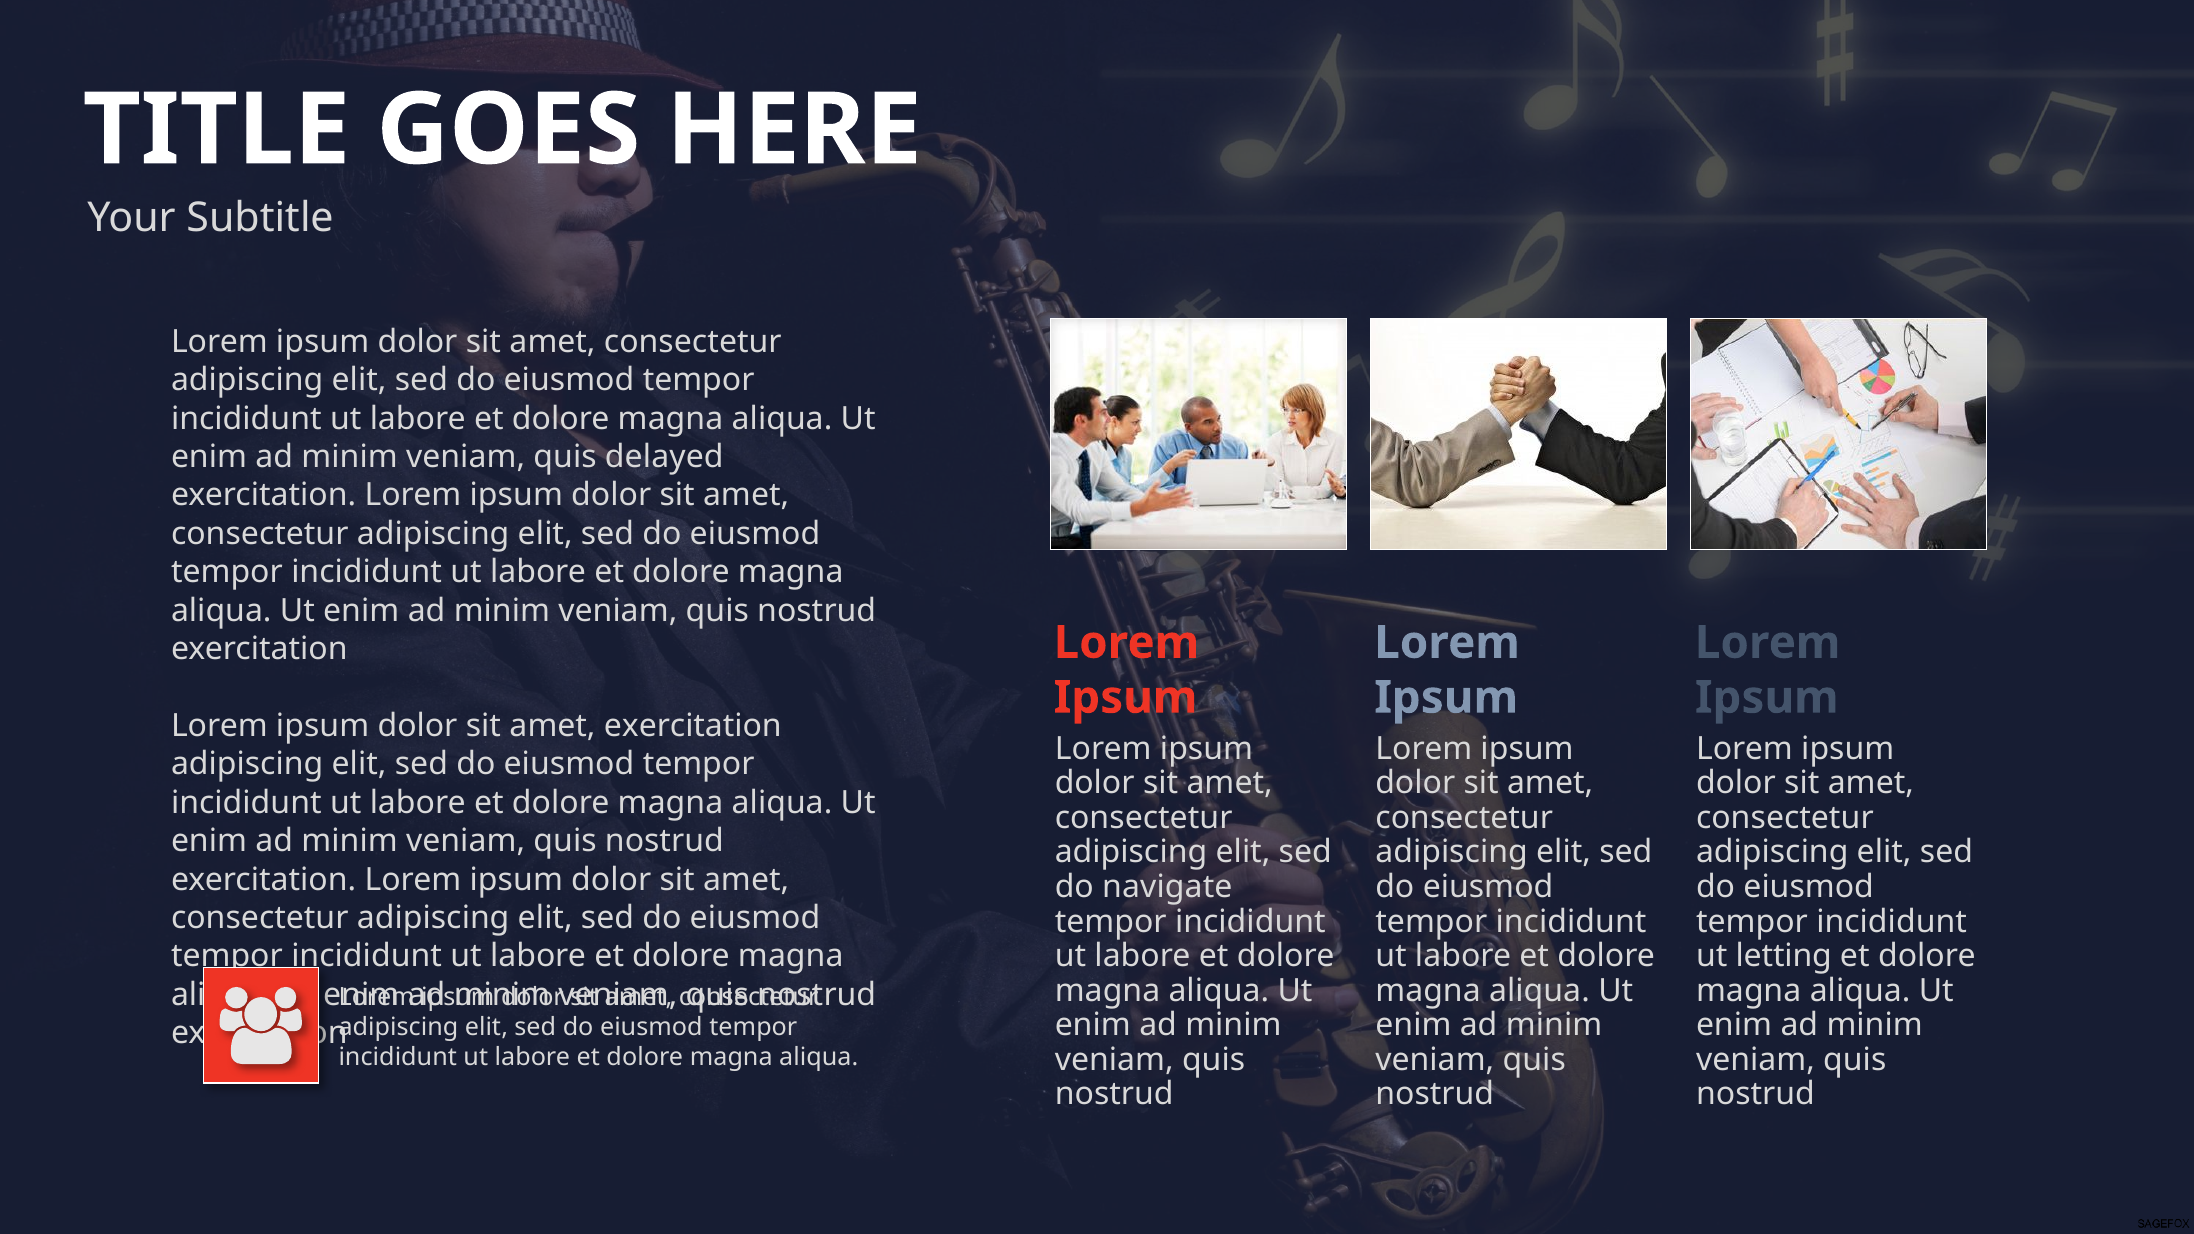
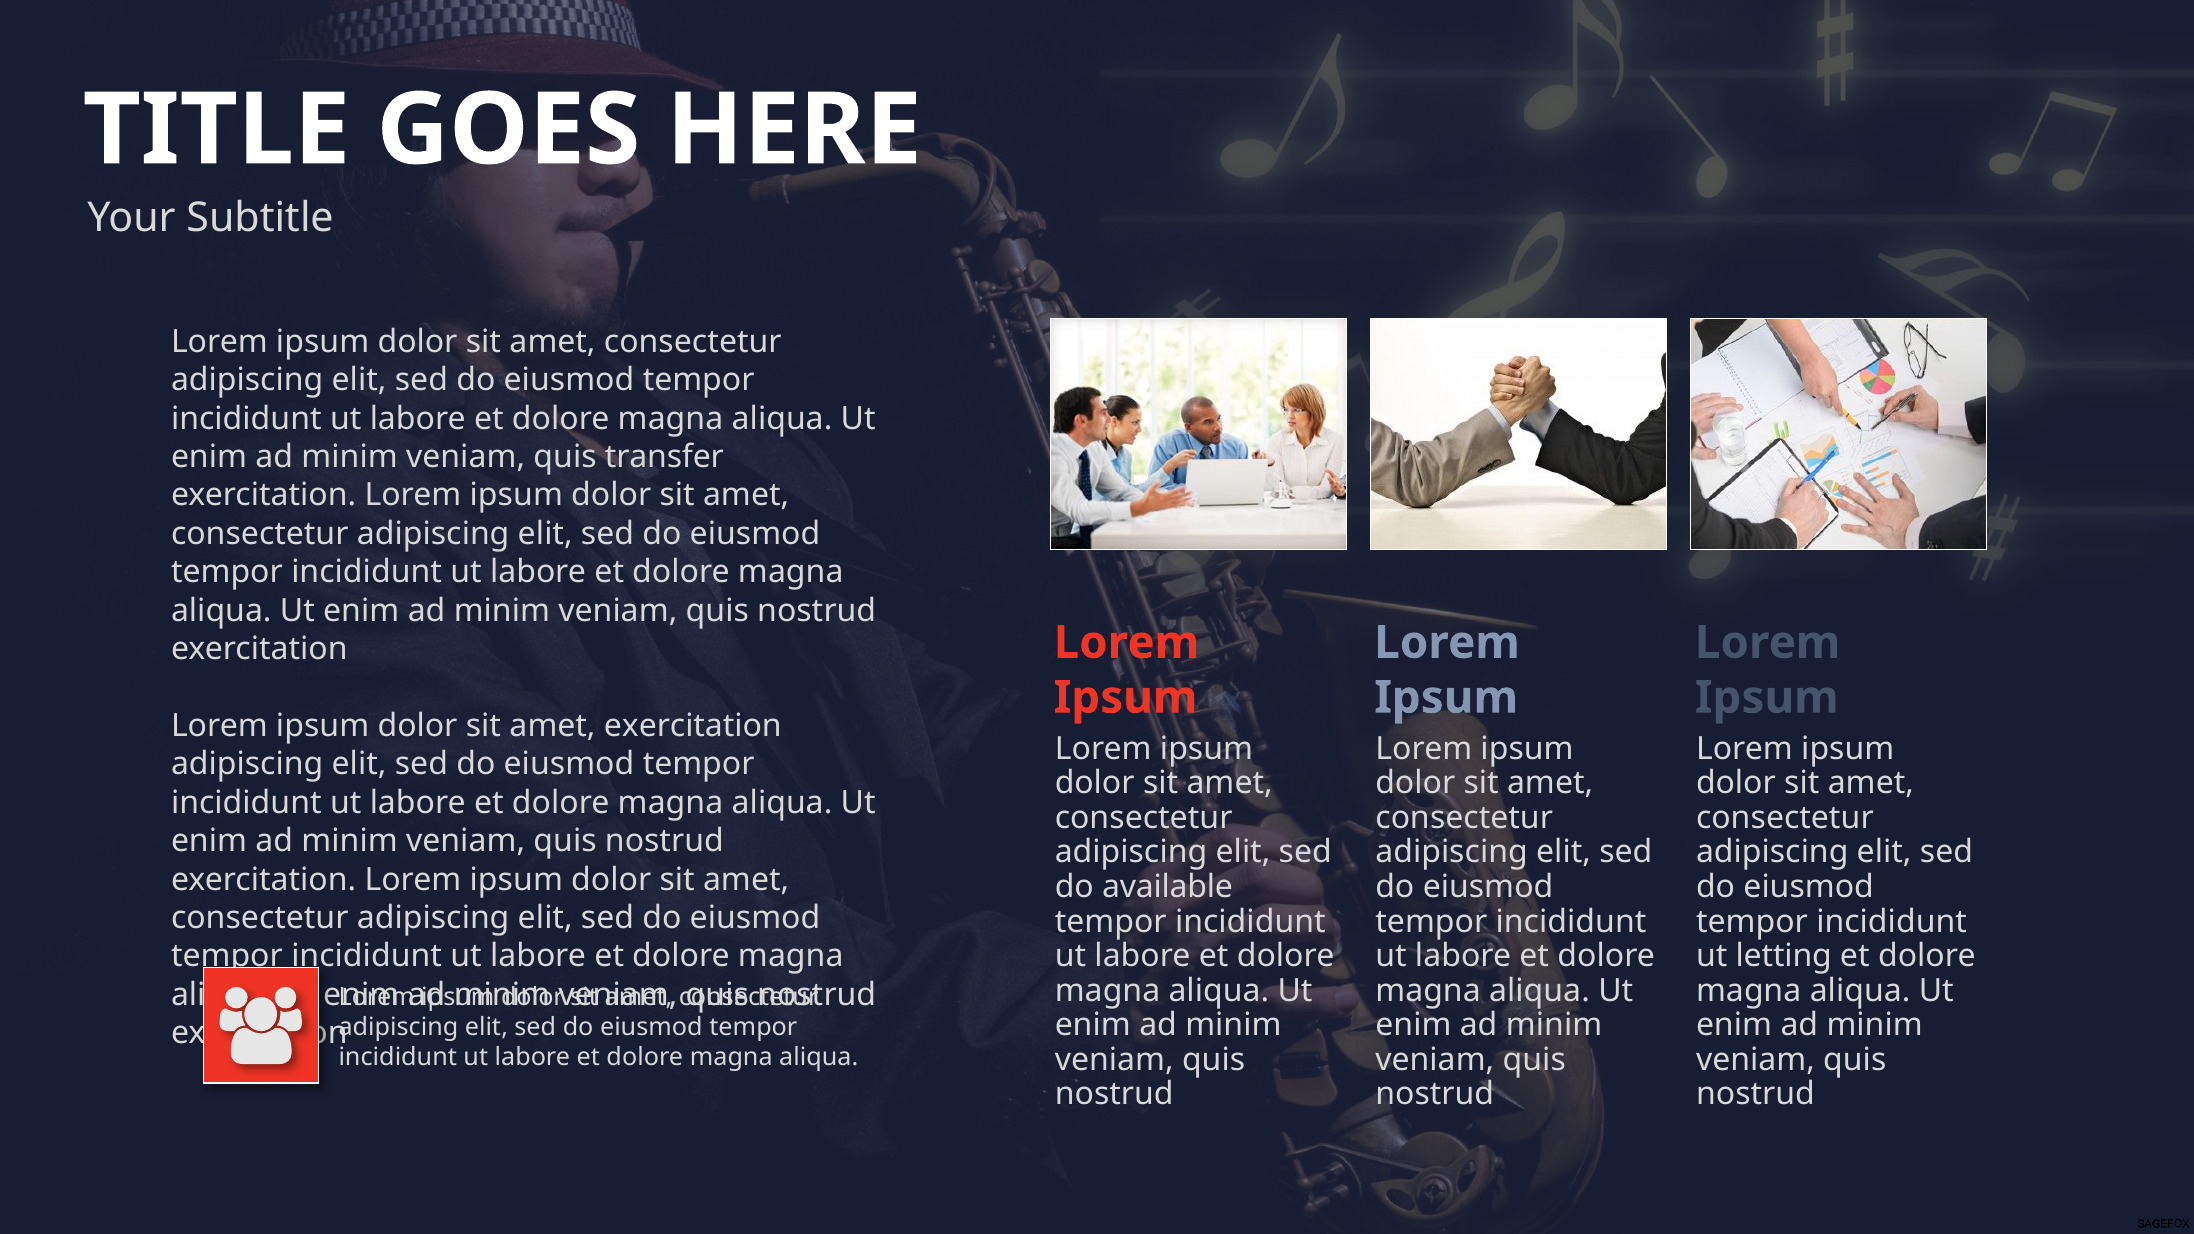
delayed: delayed -> transfer (664, 457)
navigate: navigate -> available (1168, 887)
